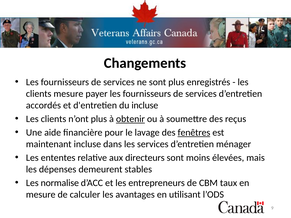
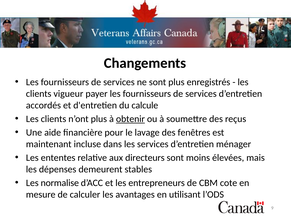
clients mesure: mesure -> vigueur (68, 94)
du incluse: incluse -> calcule (145, 105)
fenêtres underline: present -> none (194, 133)
taux: taux -> cote (229, 183)
